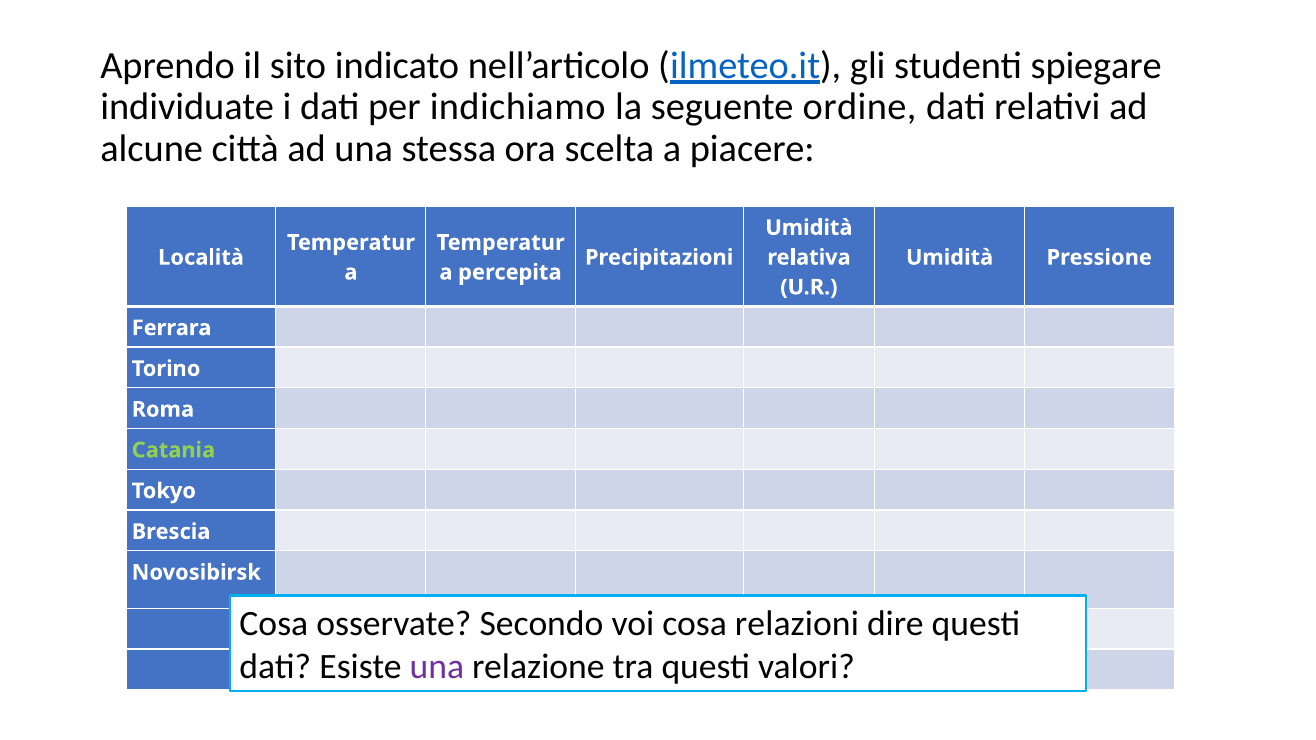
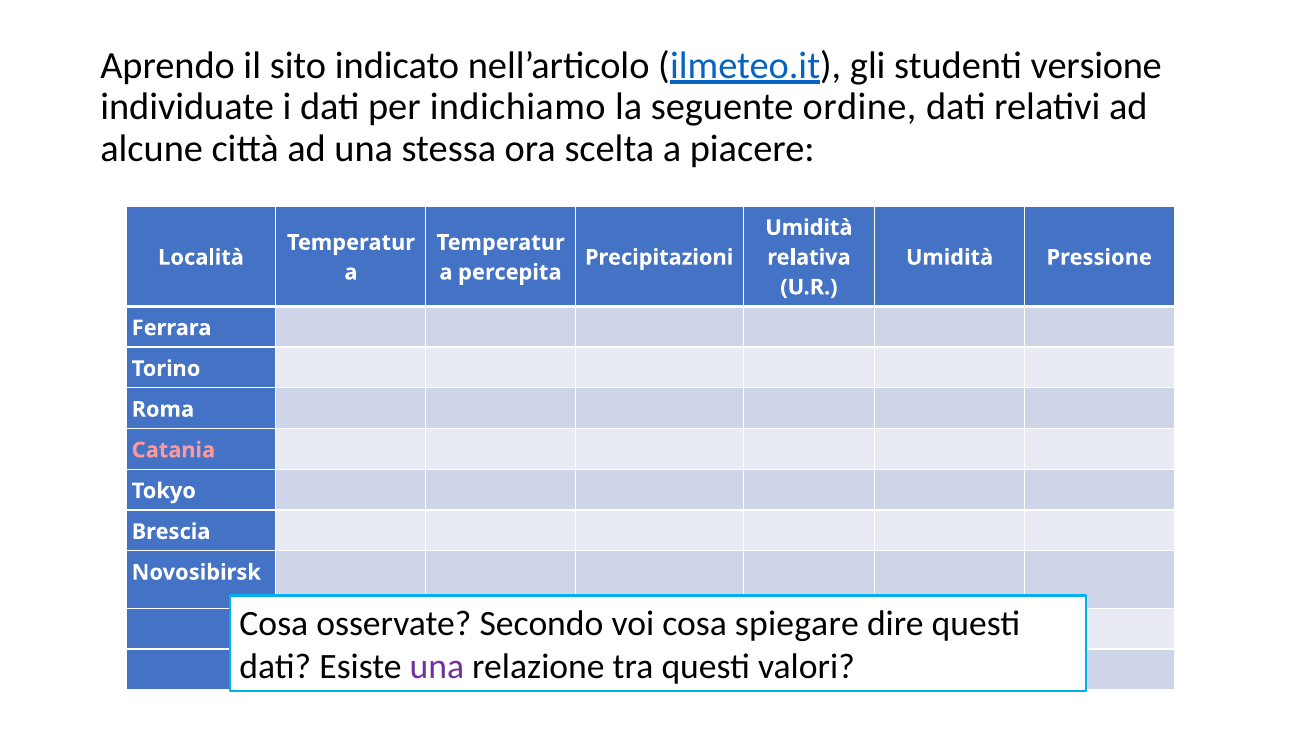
spiegare: spiegare -> versione (1096, 65)
Catania colour: light green -> pink (173, 450)
relazioni: relazioni -> spiegare (797, 624)
